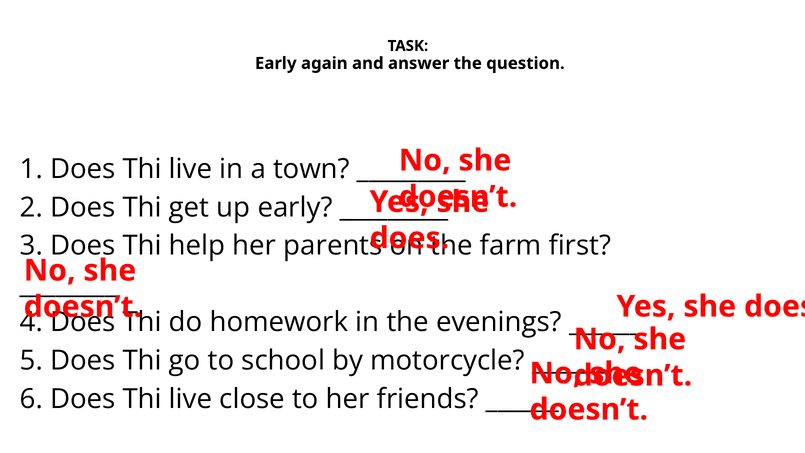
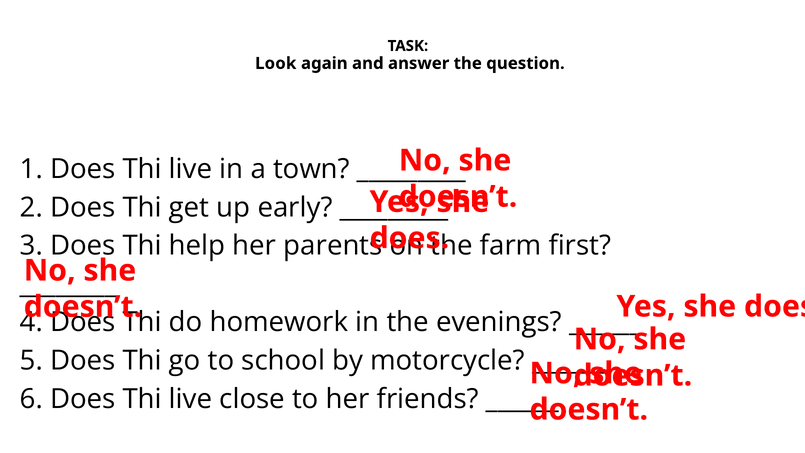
Early: Early -> Look (276, 63)
